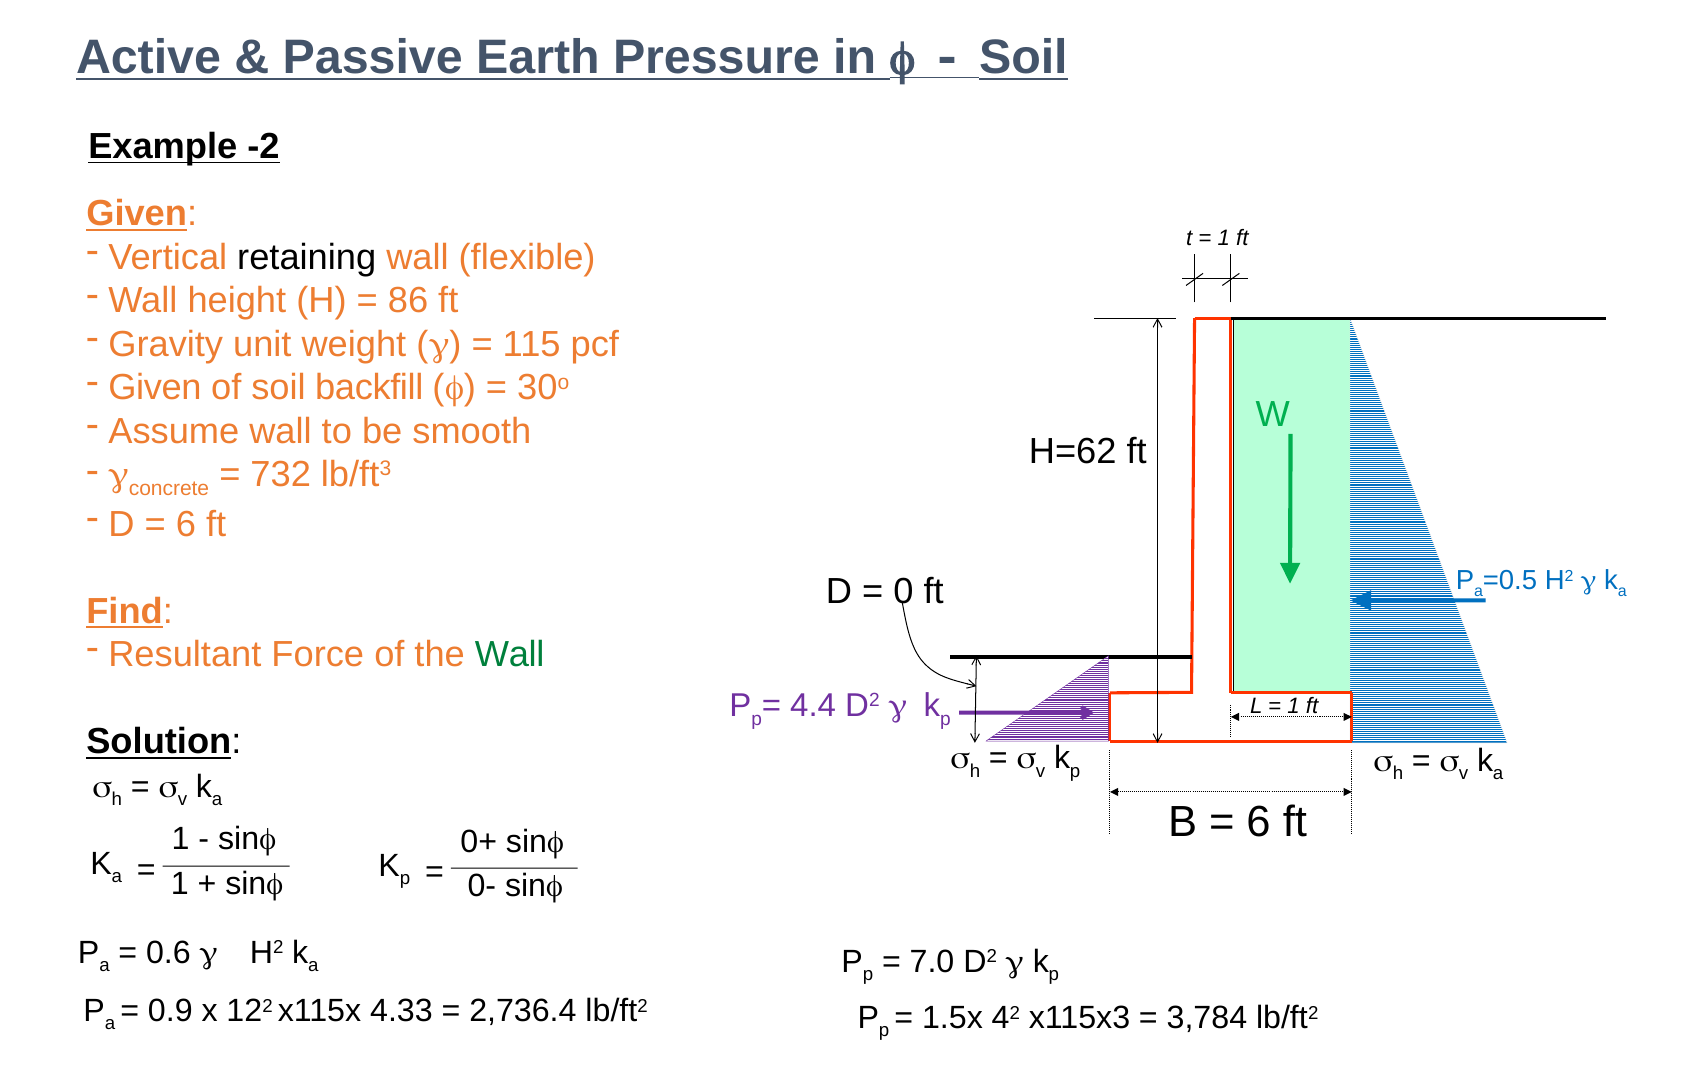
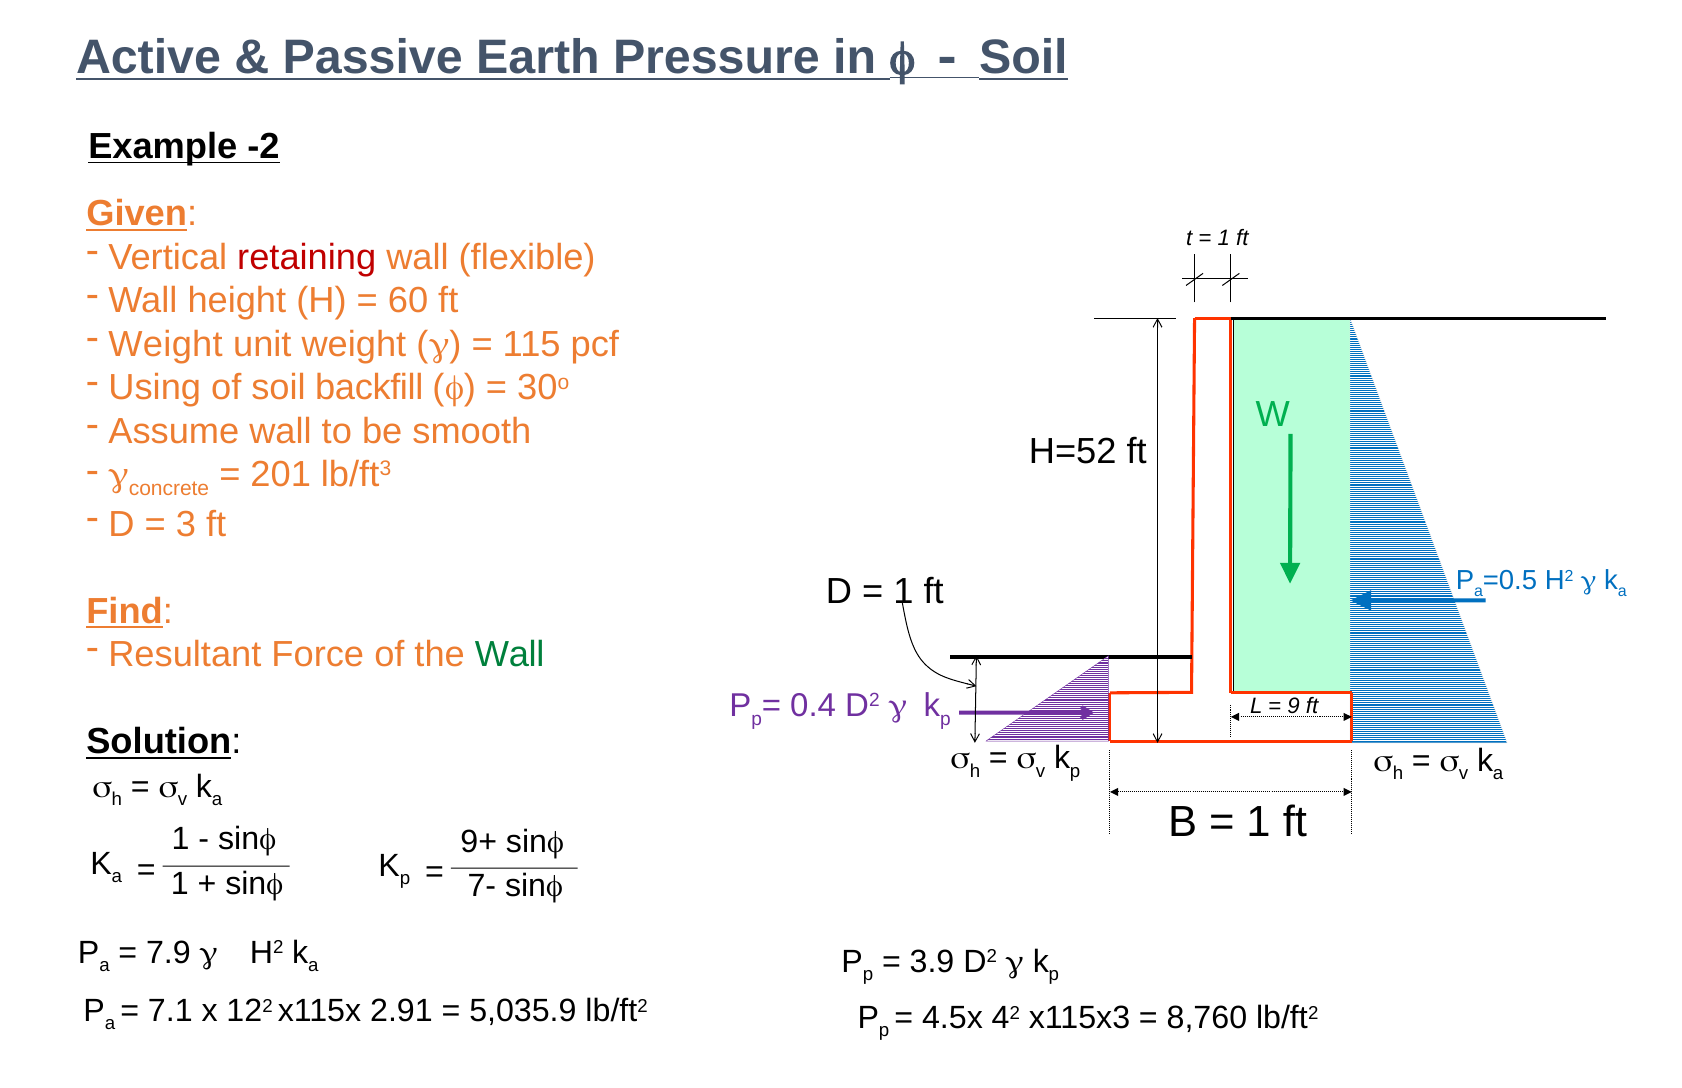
retaining colour: black -> red (307, 258)
86: 86 -> 60 (408, 301)
Gravity: Gravity -> Weight (166, 345)
Given: Given -> Using (155, 388)
H=62: H=62 -> H=52 (1073, 452)
732: 732 -> 201 (281, 475)
6: 6 -> 3 (186, 525)
0: 0 -> 1 (903, 591)
4.4: 4.4 -> 0.4 (813, 706)
1: 1 -> 9 (1294, 706)
6: 6 -> 1 (1259, 823)
0+: 0+ -> 9+ (479, 842)
0-: 0- -> 7- (482, 886)
0.6: 0.6 -> 7.9 (168, 953)
7.0: 7.0 -> 3.9 (932, 962)
0.9: 0.9 -> 7.1 (170, 1012)
4.33: 4.33 -> 2.91 (401, 1012)
2,736.4: 2,736.4 -> 5,035.9 (523, 1012)
1.5x: 1.5x -> 4.5x (952, 1018)
3,784: 3,784 -> 8,760 (1207, 1018)
